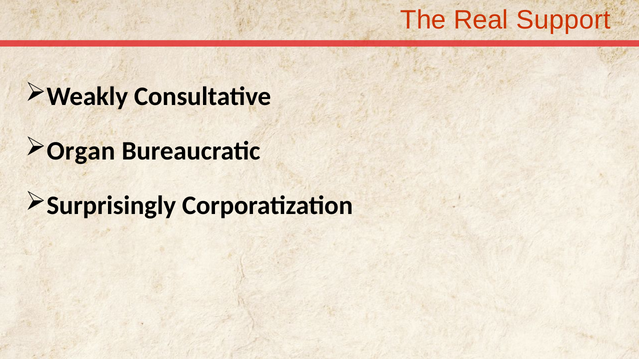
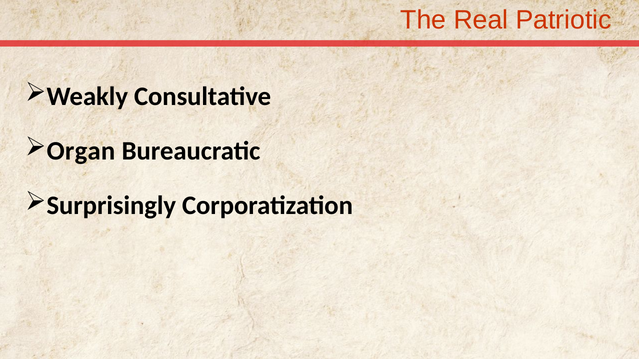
Support: Support -> Patriotic (564, 20)
